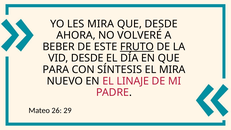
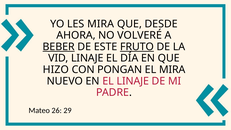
BEBER underline: none -> present (59, 47)
VID DESDE: DESDE -> LINAJE (87, 58)
PARA: PARA -> HIZO (56, 70)
SÍNTESIS: SÍNTESIS -> PONGAN (120, 70)
